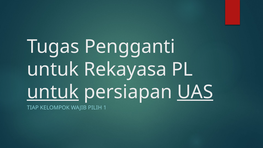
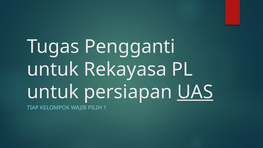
untuk underline: present -> none (53, 92)
